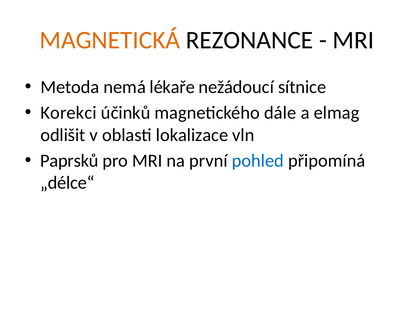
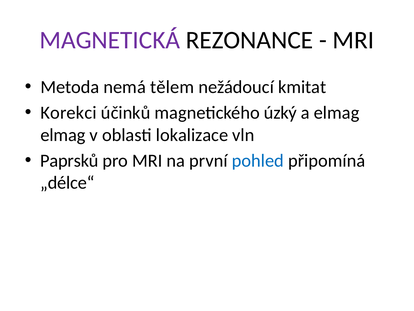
MAGNETICKÁ colour: orange -> purple (110, 40)
lékaře: lékaře -> tělem (172, 87)
sítnice: sítnice -> kmitat (302, 87)
dále: dále -> úzký (280, 113)
odlišit: odlišit -> elmag (63, 135)
